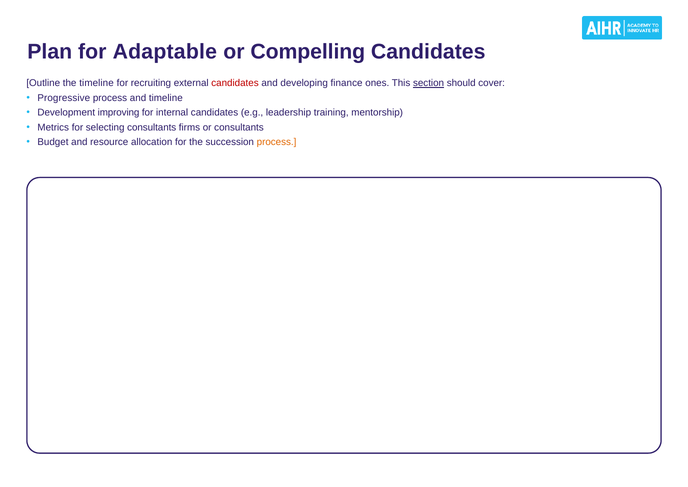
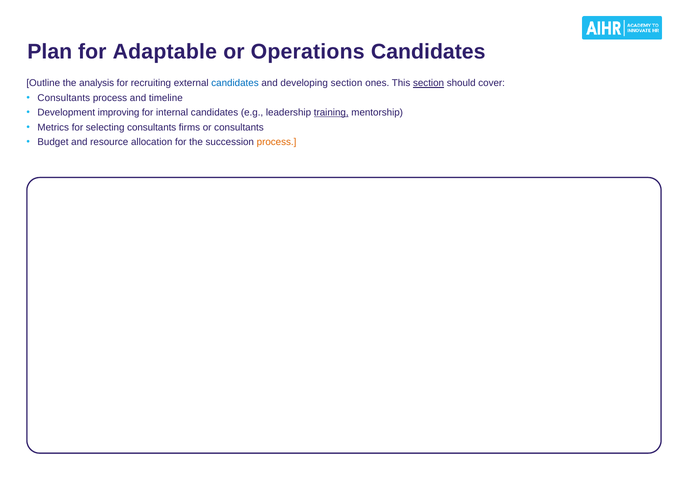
Compelling: Compelling -> Operations (308, 52)
the timeline: timeline -> analysis (97, 83)
candidates colour: red -> blue (235, 83)
developing finance: finance -> section (347, 83)
Progressive: Progressive -> Consultants (64, 98)
training underline: none -> present (331, 113)
